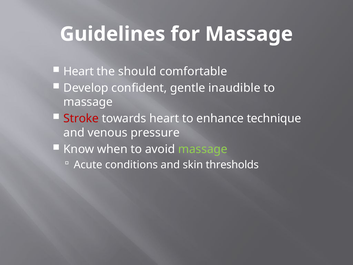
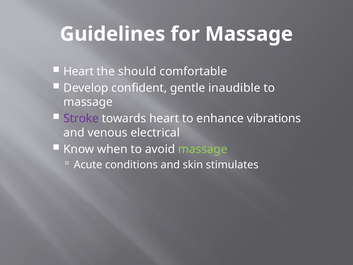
Stroke colour: red -> purple (81, 118)
technique: technique -> vibrations (274, 118)
pressure: pressure -> electrical (155, 133)
thresholds: thresholds -> stimulates (232, 165)
